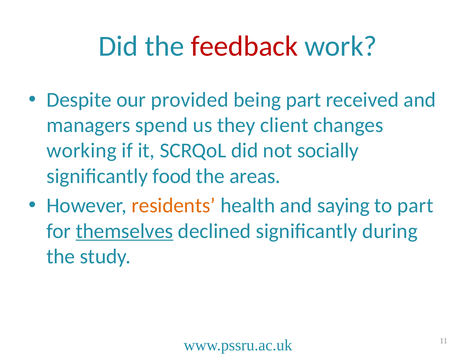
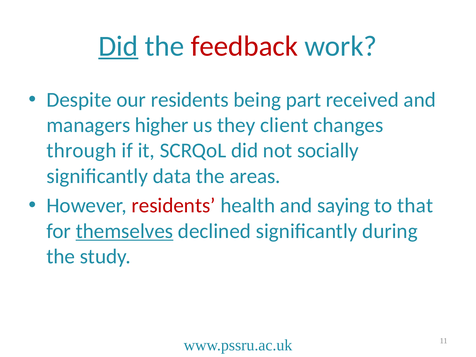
Did underline: none -> present (118, 46)
our provided: provided -> residents (190, 100)
spend: spend -> higher (162, 125)
working: working -> through (82, 151)
food: food -> data (172, 176)
residents colour: orange -> red (174, 206)
to part: part -> that (415, 206)
